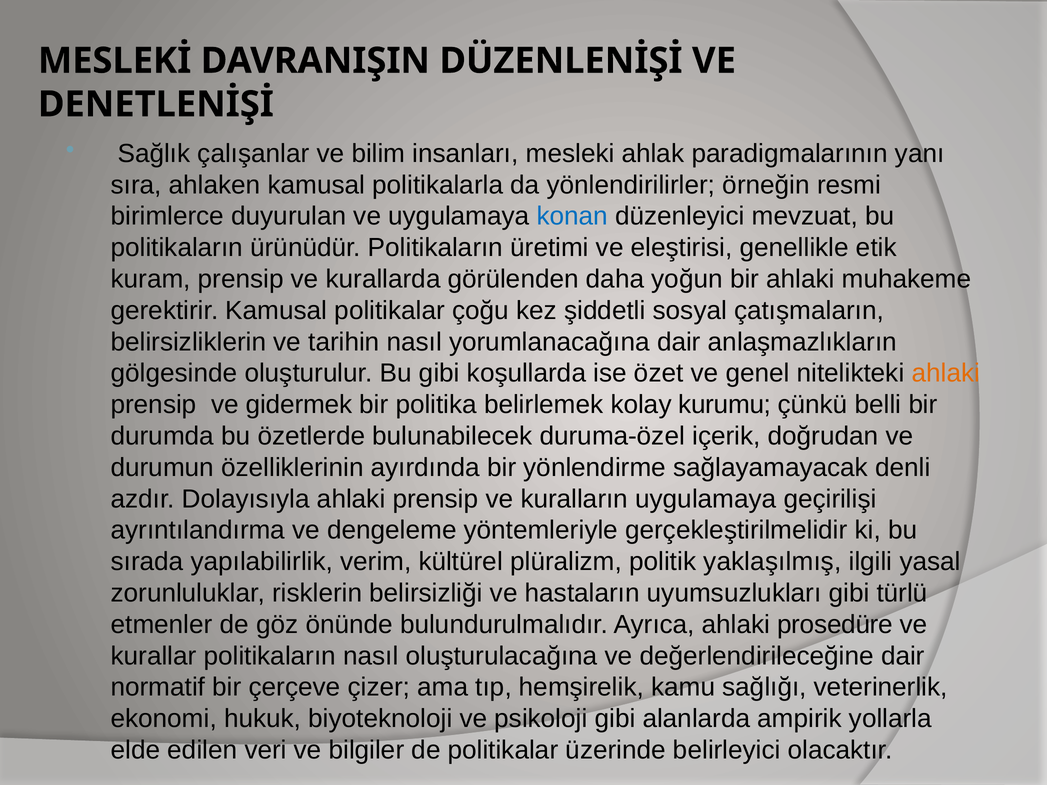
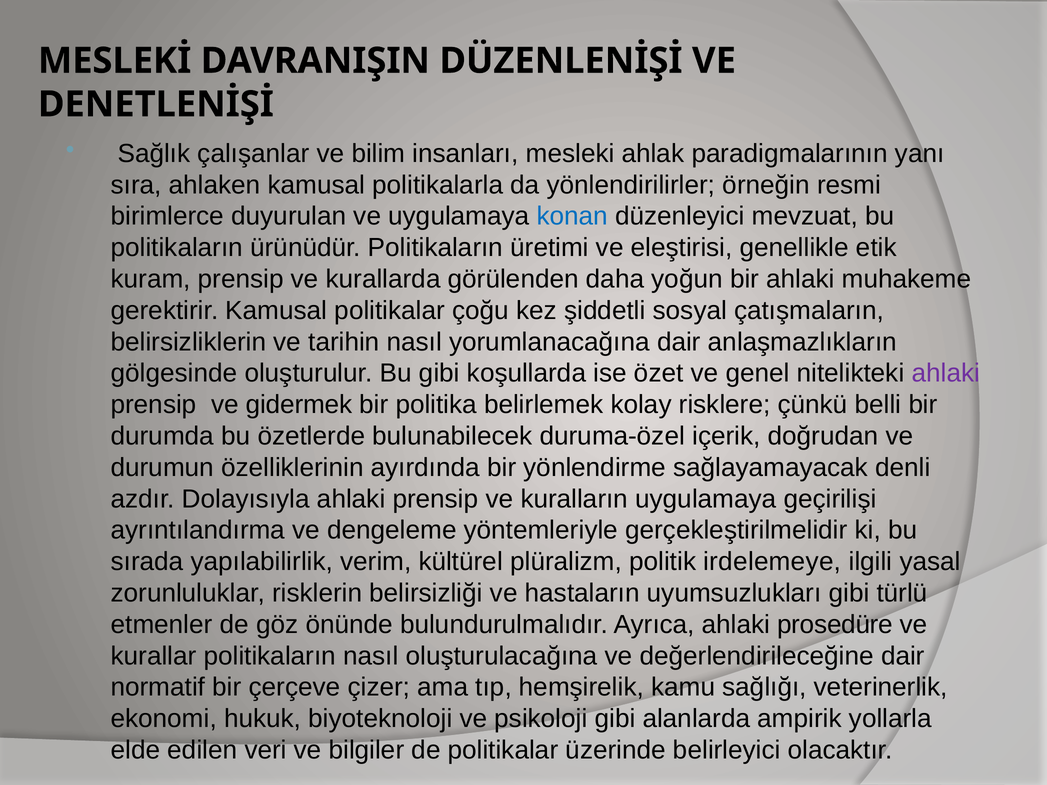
ahlaki colour: orange -> purple (946, 373)
kurumu: kurumu -> risklere (725, 405)
yaklaşılmış: yaklaşılmış -> irdelemeye (772, 562)
